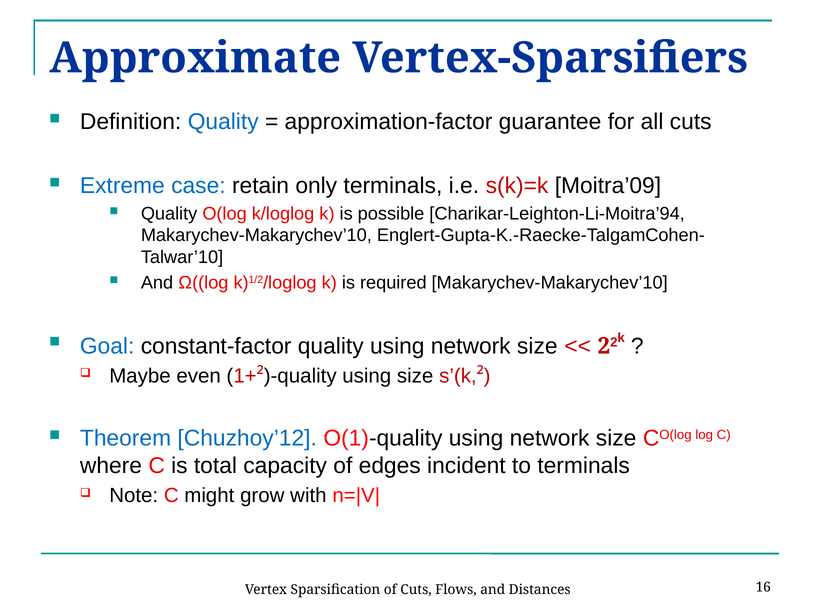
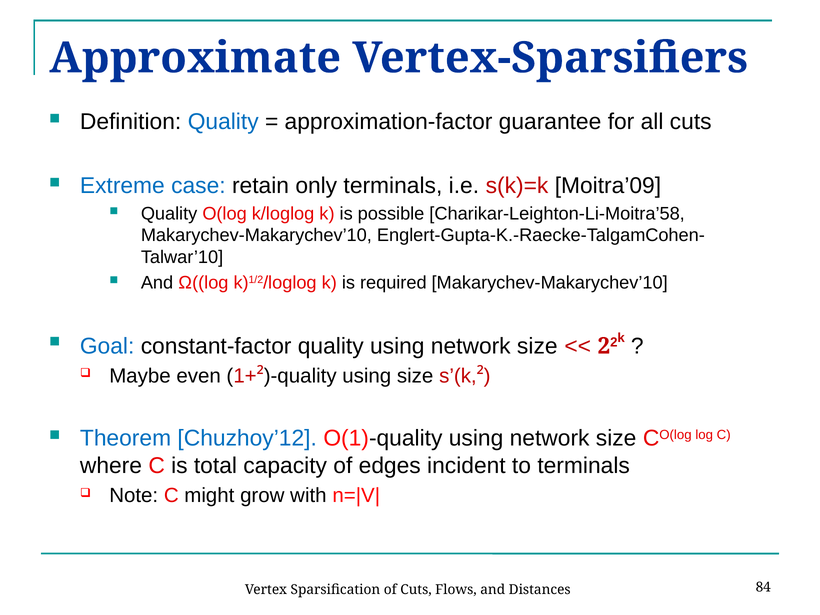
Charikar-Leighton-Li-Moitra’94: Charikar-Leighton-Li-Moitra’94 -> Charikar-Leighton-Li-Moitra’58 (557, 214)
16: 16 -> 84 (763, 587)
